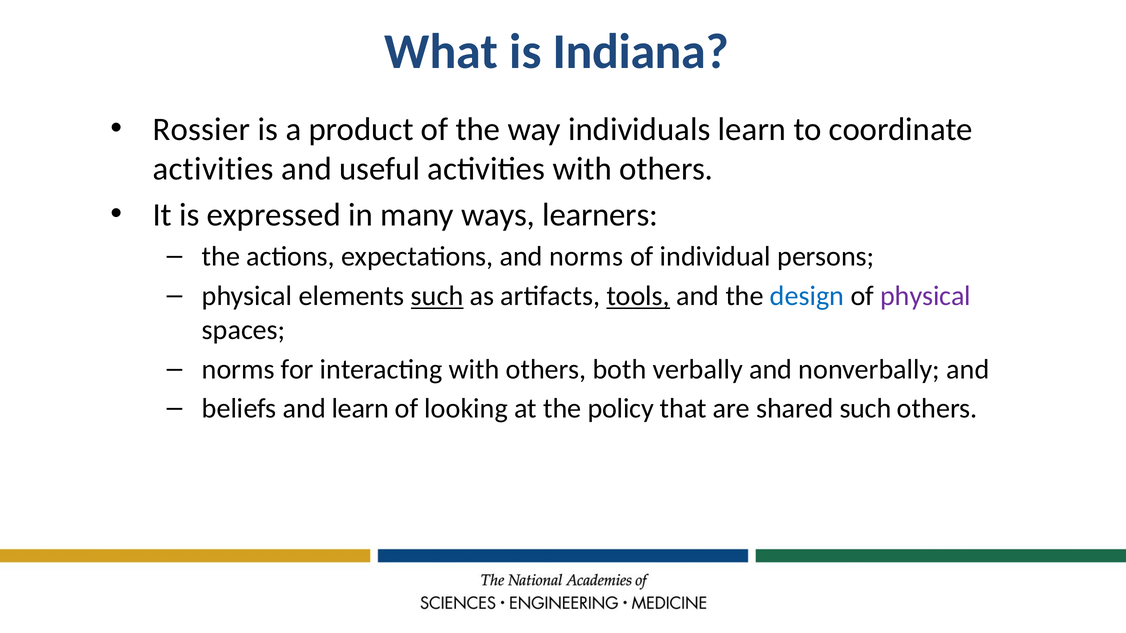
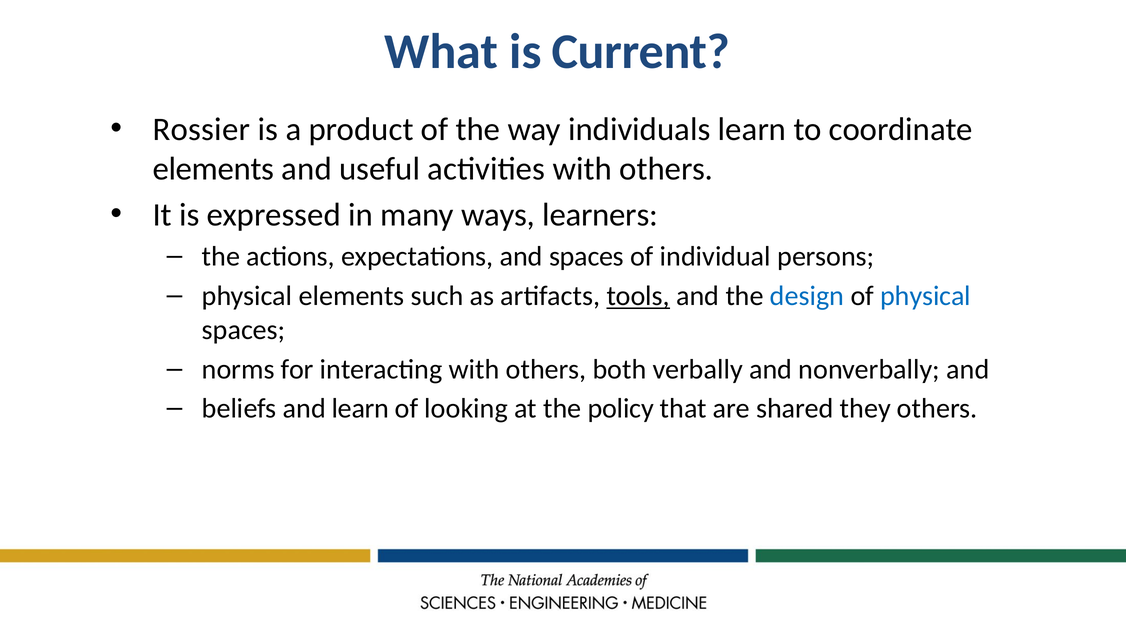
Indiana: Indiana -> Current (641, 52)
activities: activities -> elements (213, 169)
and norms: norms -> spaces (586, 257)
such underline: present -> none (437, 296)
physical colour: purple -> blue (926, 296)
shared such: such -> they (865, 409)
